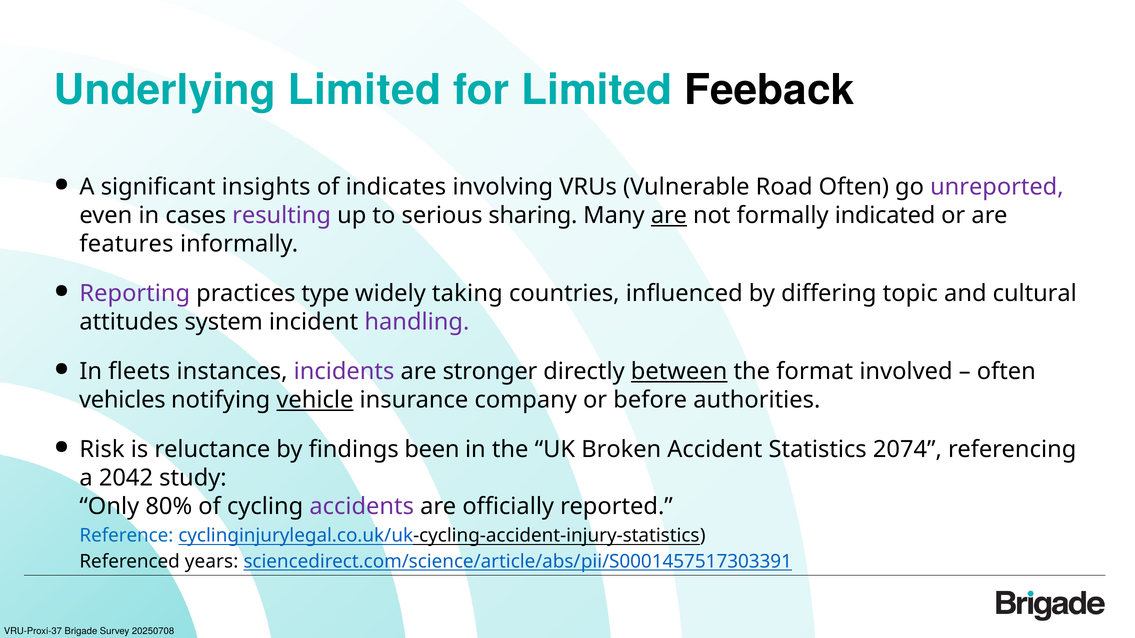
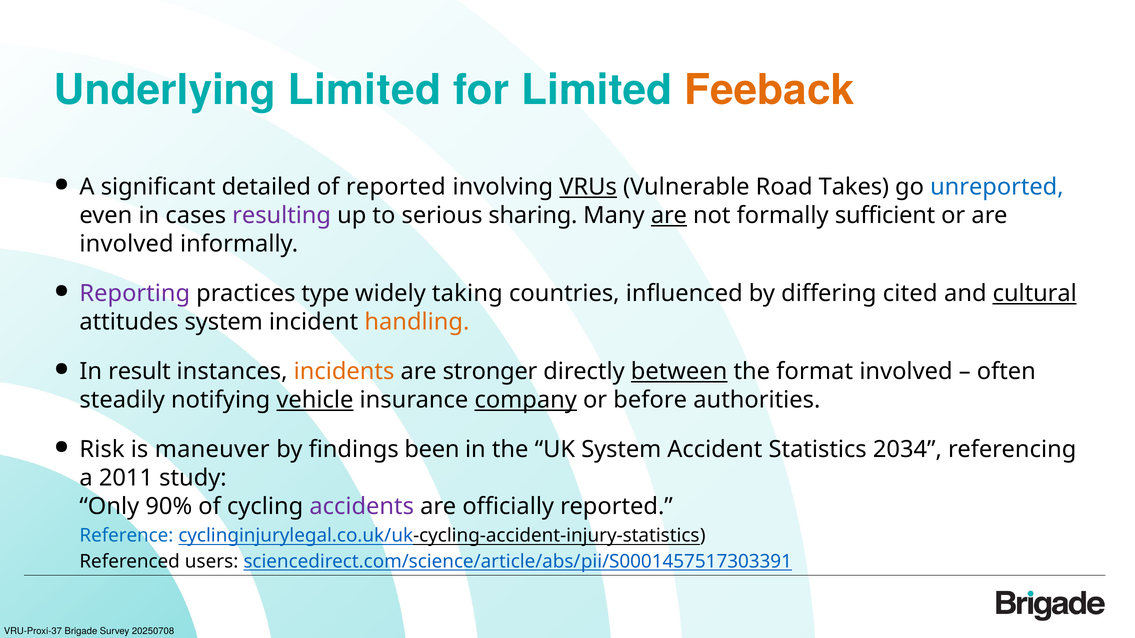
Feeback colour: black -> orange (769, 90)
insights: insights -> detailed (266, 187)
of indicates: indicates -> reported (396, 187)
VRUs underline: none -> present (588, 187)
Road Often: Often -> Takes (854, 187)
unreported colour: purple -> blue (997, 187)
indicated: indicated -> sufficient (885, 216)
features: features -> involved (127, 244)
topic: topic -> cited (910, 294)
cultural underline: none -> present (1035, 294)
handling colour: purple -> orange (417, 322)
fleets: fleets -> result (139, 372)
incidents colour: purple -> orange (344, 372)
vehicles: vehicles -> steadily (122, 400)
company underline: none -> present (526, 400)
reluctance: reluctance -> maneuver (212, 450)
UK Broken: Broken -> System (621, 450)
2074: 2074 -> 2034 (907, 450)
2042: 2042 -> 2011 (126, 478)
80%: 80% -> 90% (169, 507)
years: years -> users (212, 562)
